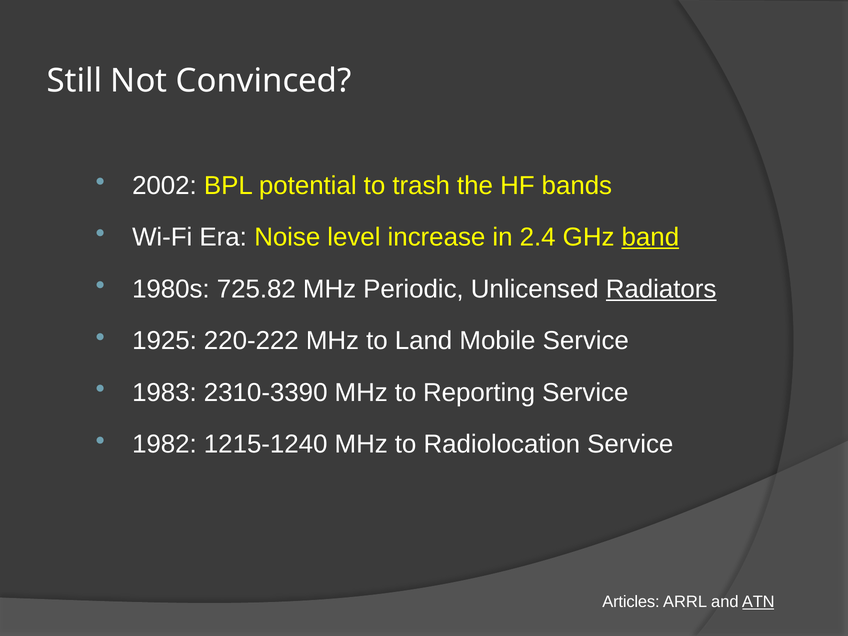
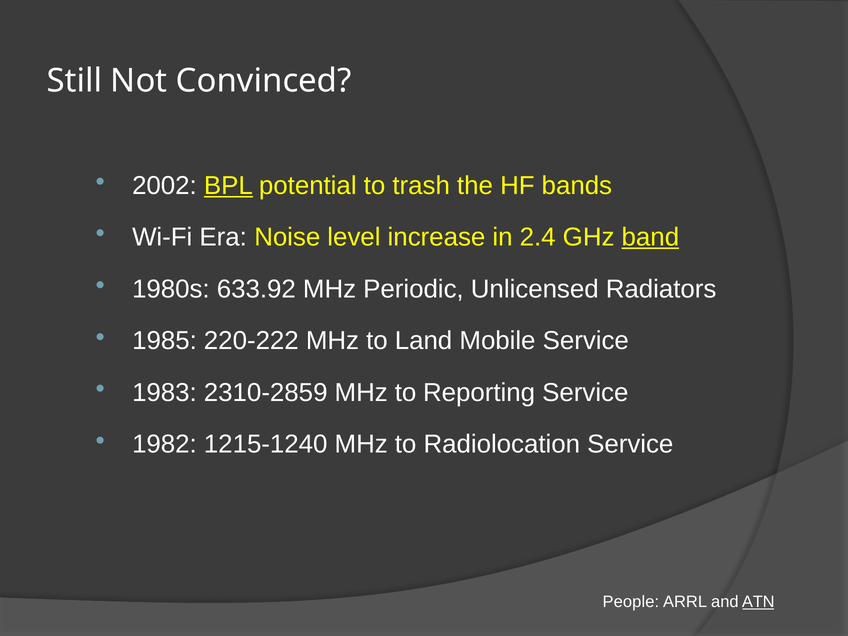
BPL underline: none -> present (228, 186)
725.82: 725.82 -> 633.92 (256, 289)
Radiators underline: present -> none (661, 289)
1925: 1925 -> 1985 (164, 341)
2310-3390: 2310-3390 -> 2310-2859 (266, 393)
Articles: Articles -> People (631, 602)
